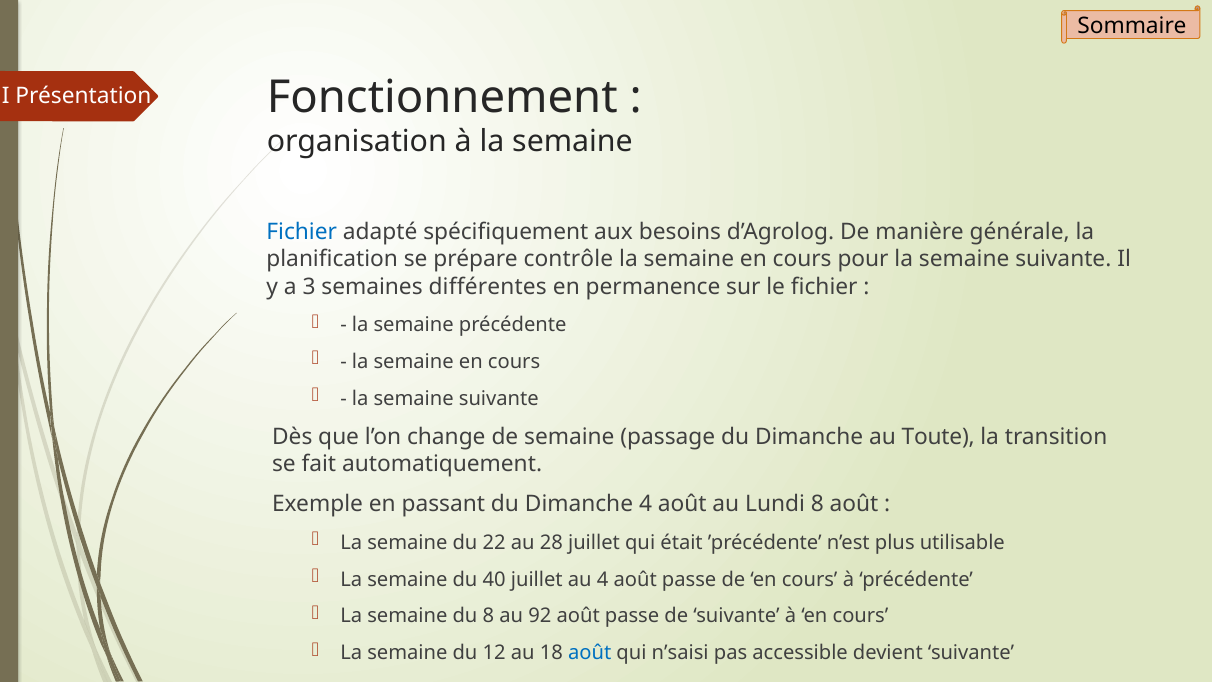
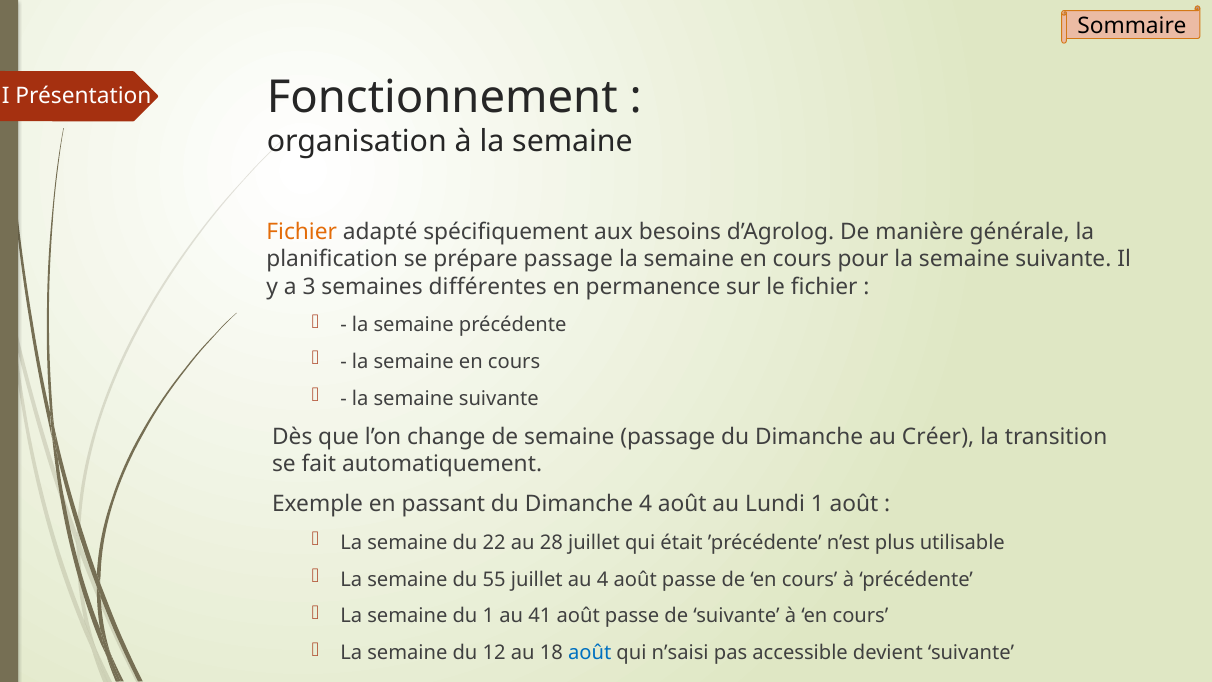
Fichier colour: blue -> orange (302, 232)
prépare contrôle: contrôle -> passage (568, 259)
Toute: Toute -> Créer (938, 437)
Lundi 8: 8 -> 1 (817, 504)
40: 40 -> 55 (494, 579)
du 8: 8 -> 1 (488, 616)
92: 92 -> 41 (540, 616)
